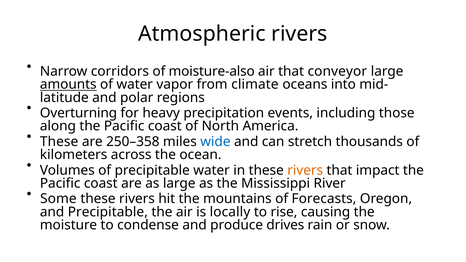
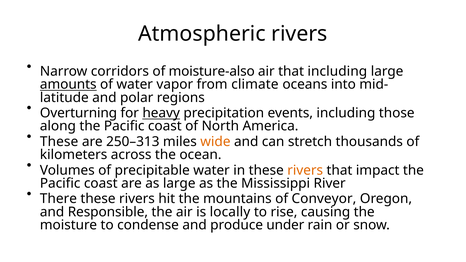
that conveyor: conveyor -> including (337, 71)
heavy underline: none -> present (161, 113)
250–358: 250–358 -> 250–313 (133, 142)
wide colour: blue -> orange (215, 142)
Some: Some -> There (58, 199)
Forecasts: Forecasts -> Conveyor (324, 199)
and Precipitable: Precipitable -> Responsible (108, 212)
drives: drives -> under (285, 225)
